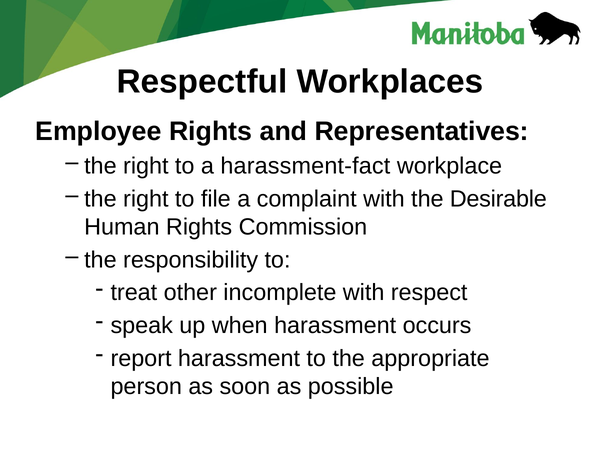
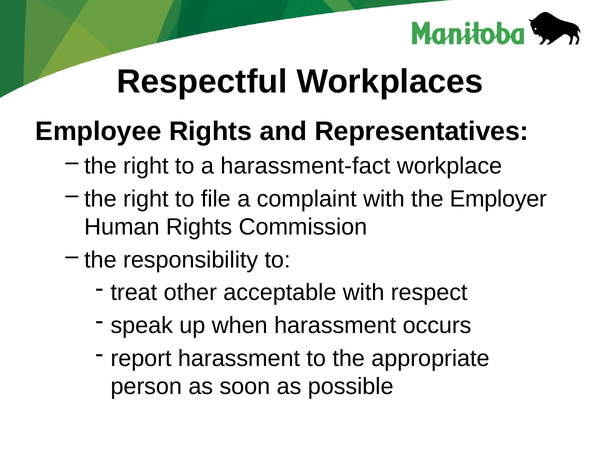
Desirable: Desirable -> Employer (498, 199)
incomplete: incomplete -> acceptable (280, 292)
